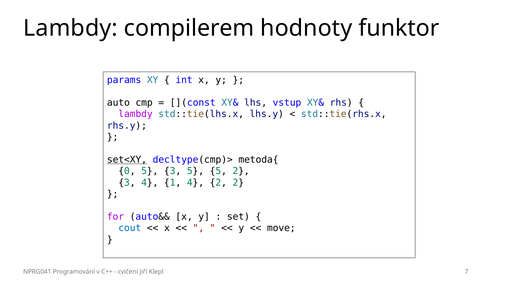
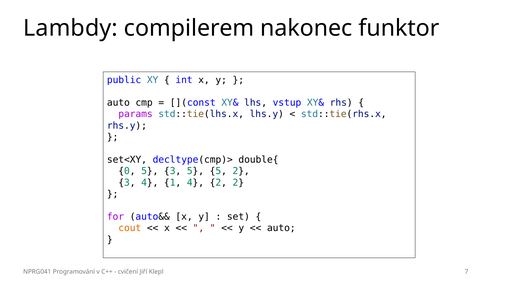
hodnoty: hodnoty -> nakonec (306, 28)
params: params -> public (124, 80)
lambdy: lambdy -> params (136, 114)
set<XY underline: present -> none (127, 160)
metoda{: metoda{ -> double{ (258, 160)
cout colour: blue -> orange (130, 228)
move: move -> auto (281, 228)
